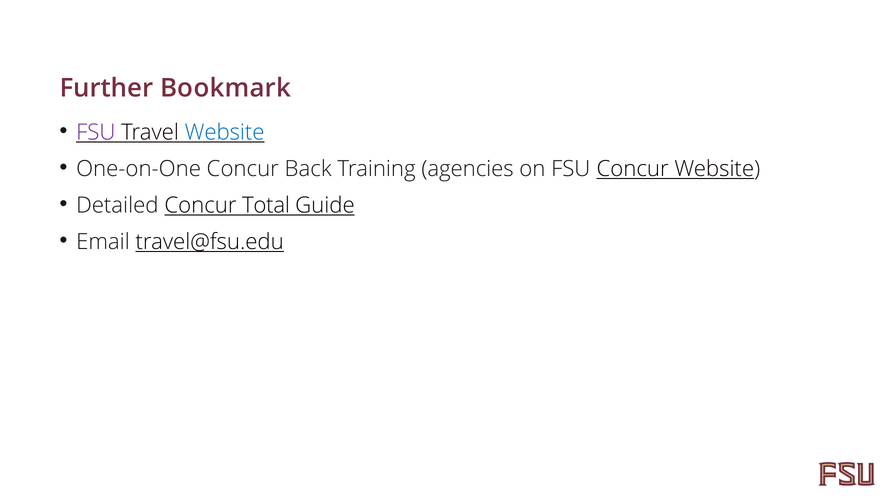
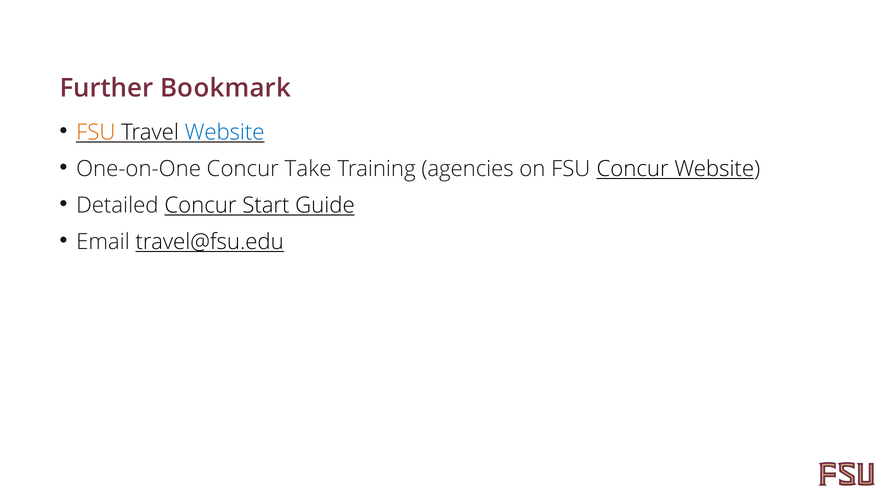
FSU colour: purple -> orange (96, 132)
Back: Back -> Take (308, 169)
Total: Total -> Start (266, 205)
